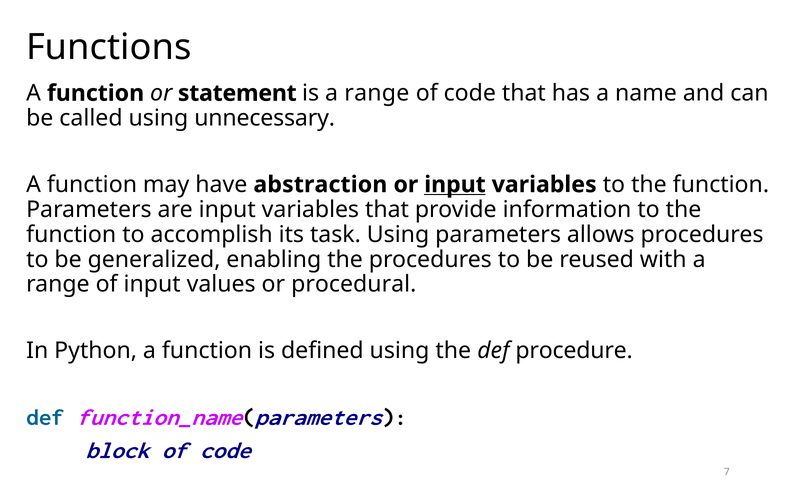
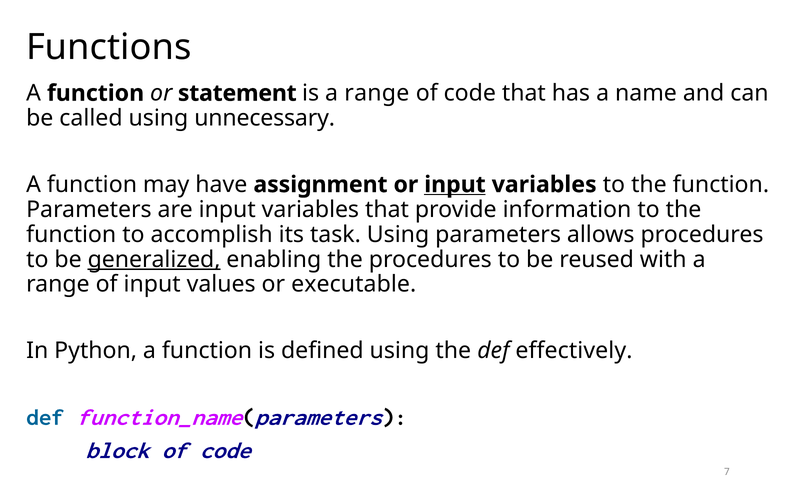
abstraction: abstraction -> assignment (320, 185)
generalized underline: none -> present (154, 259)
procedural: procedural -> executable (354, 284)
procedure: procedure -> effectively (574, 351)
